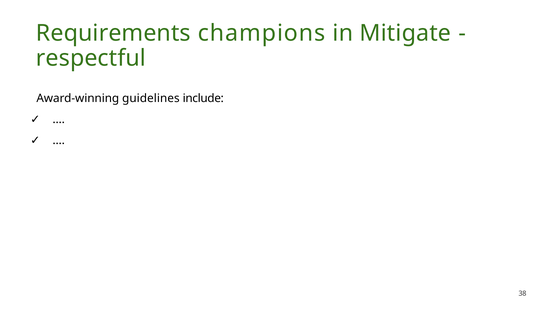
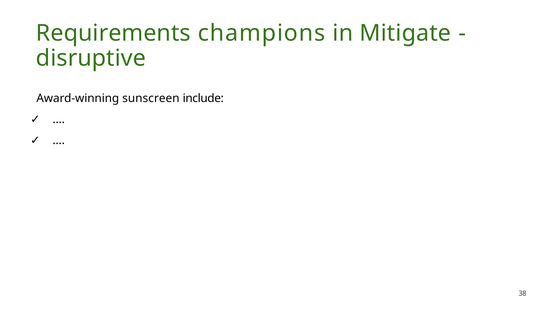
respectful: respectful -> disruptive (91, 58)
guidelines: guidelines -> sunscreen (151, 99)
